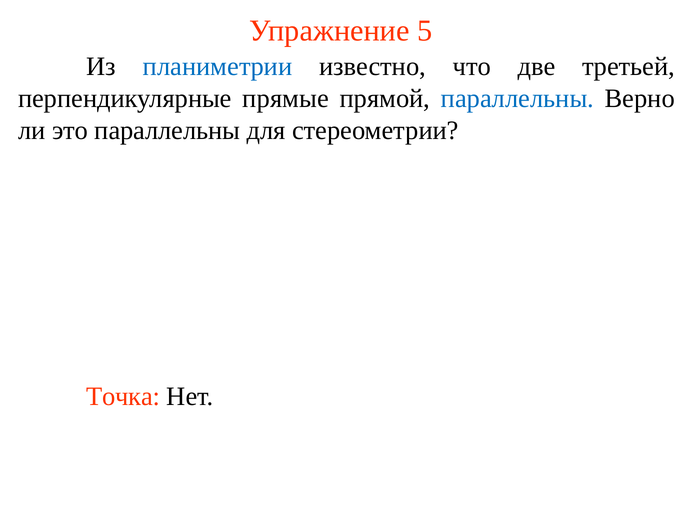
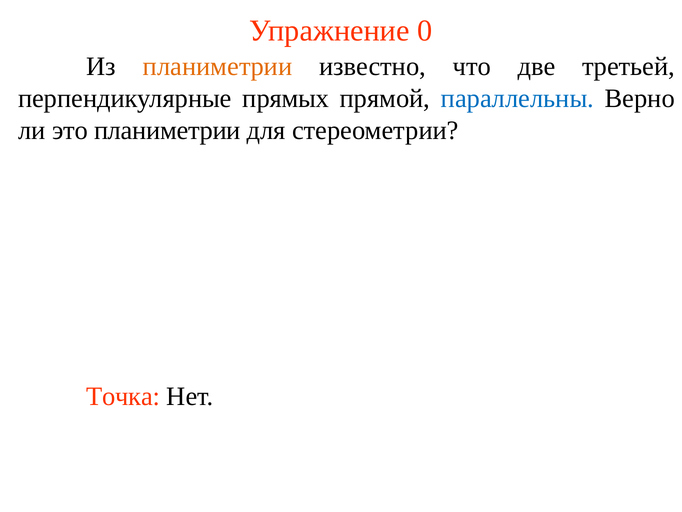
5: 5 -> 0 (425, 31)
планиметрии colour: blue -> orange (218, 67)
прямые: прямые -> прямых (286, 98)
это параллельны: параллельны -> планиметрии (167, 130)
